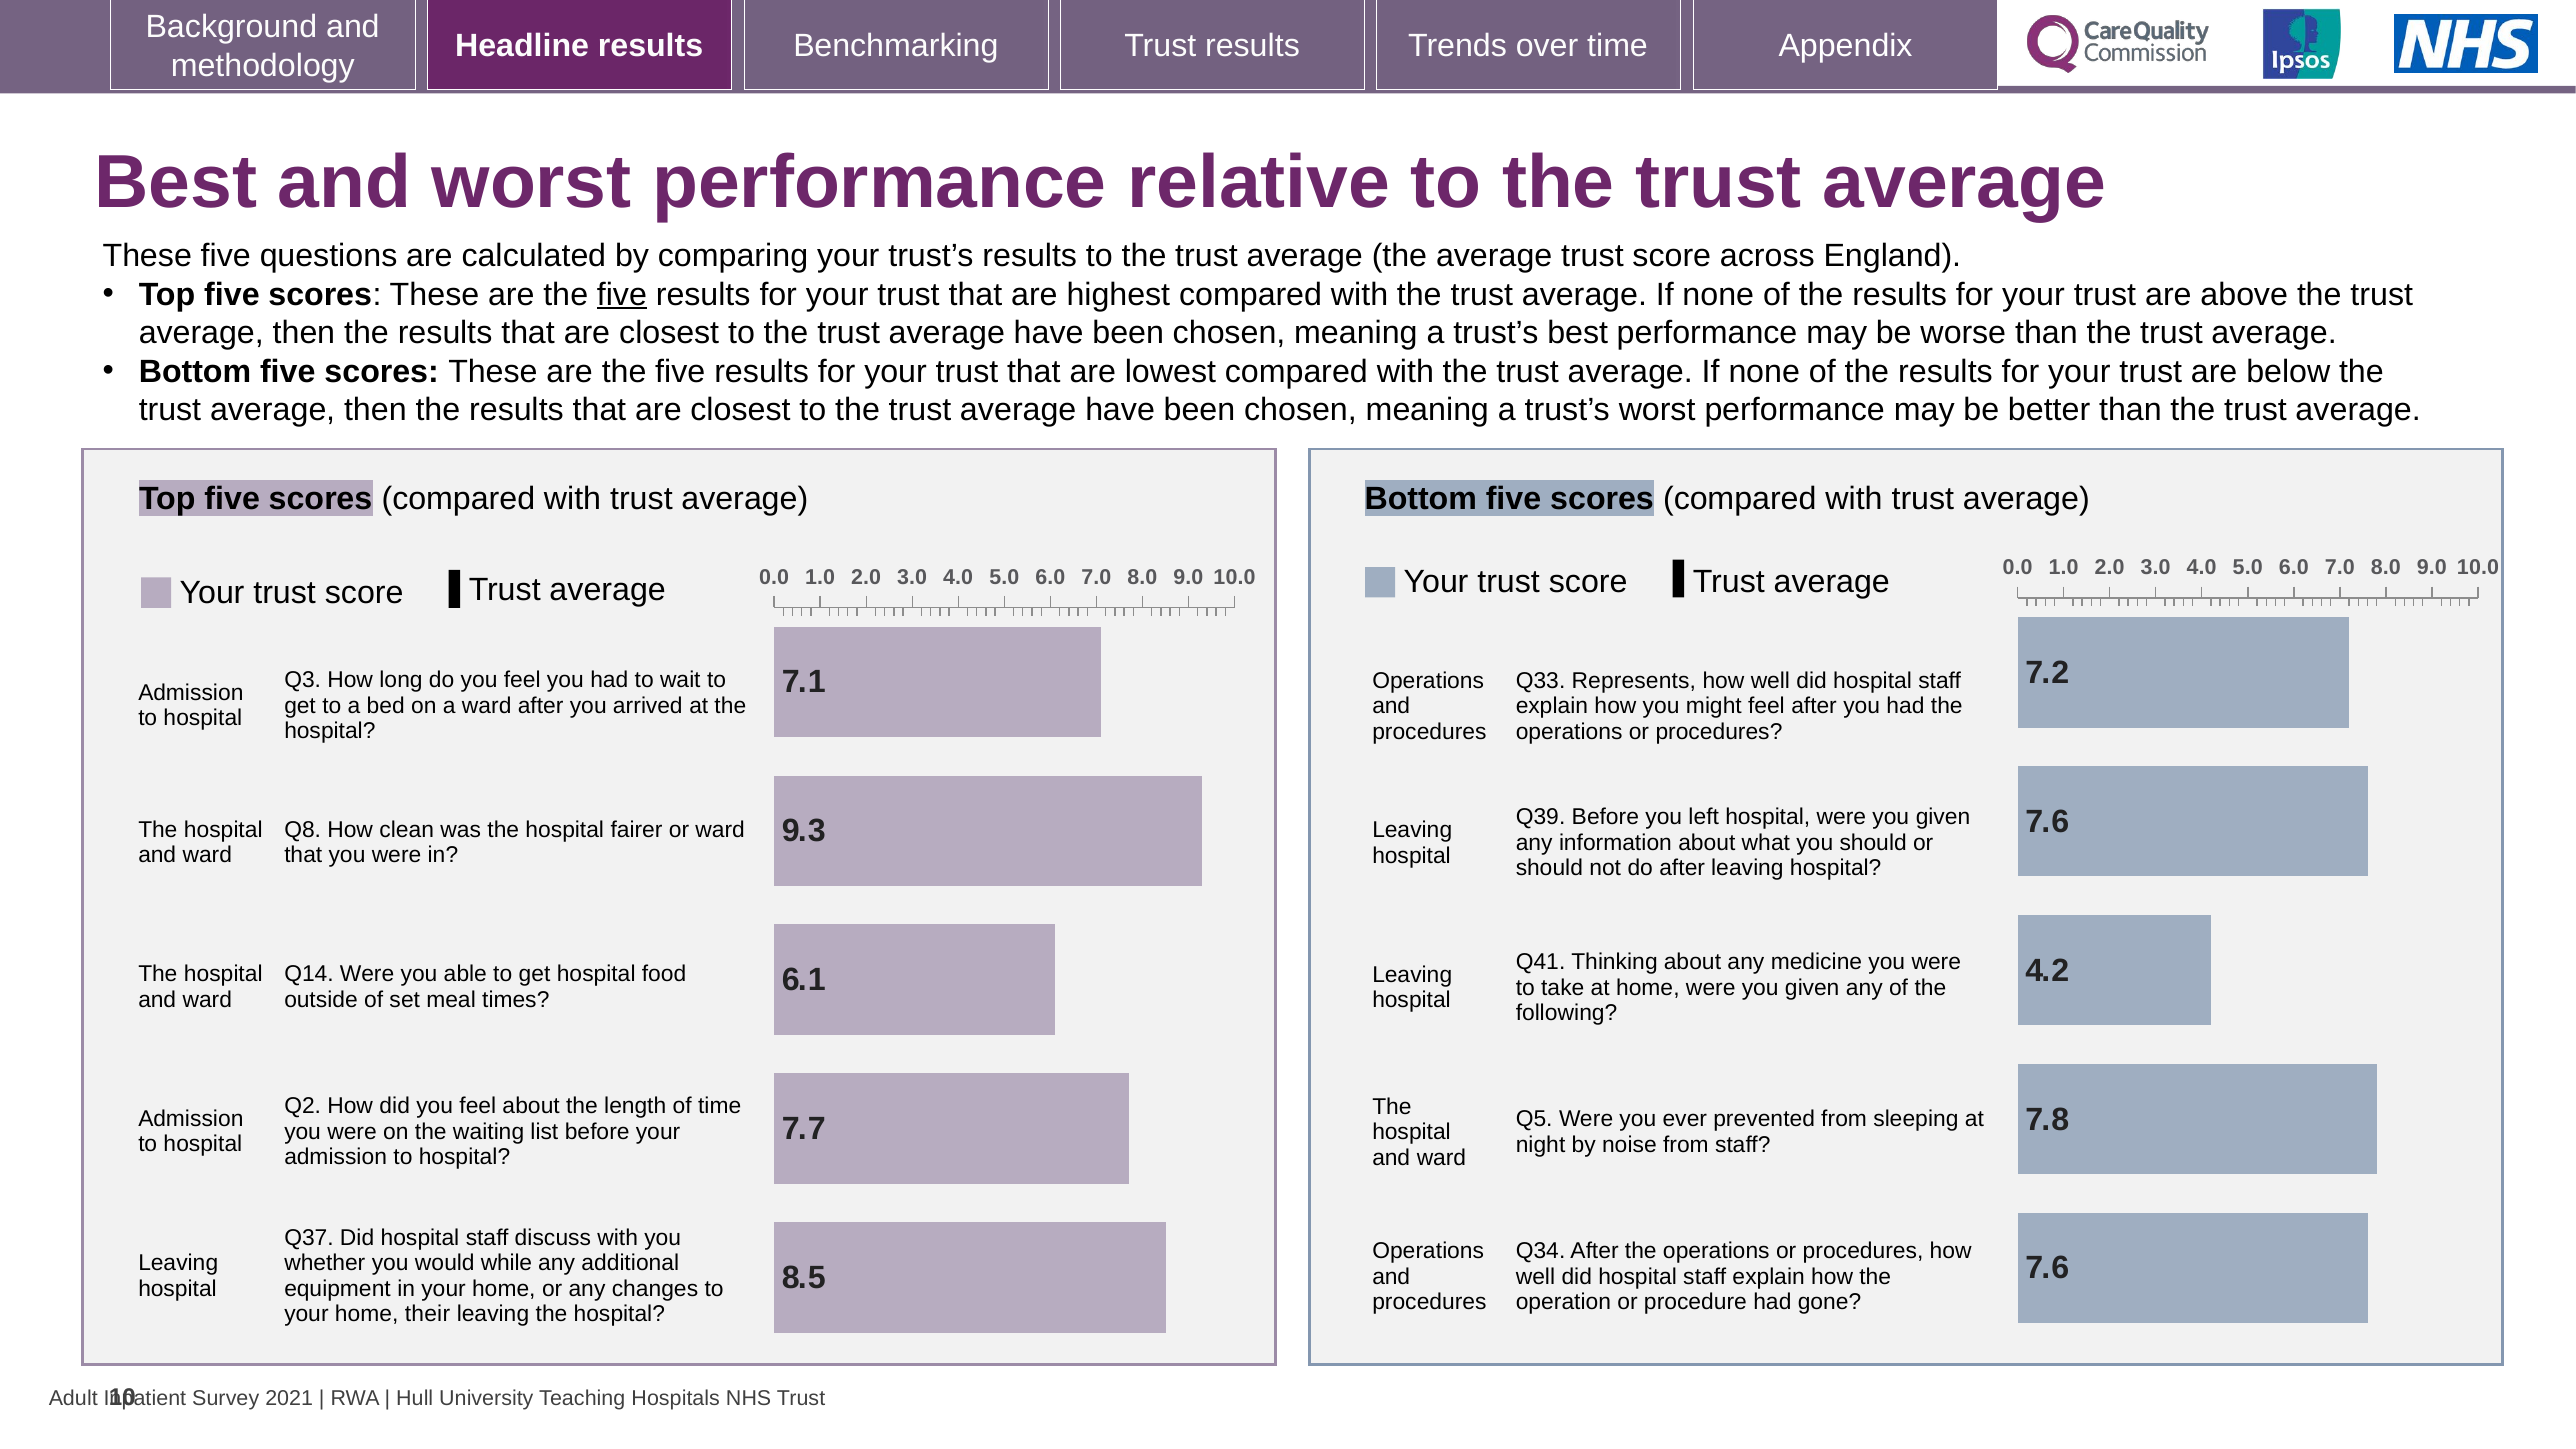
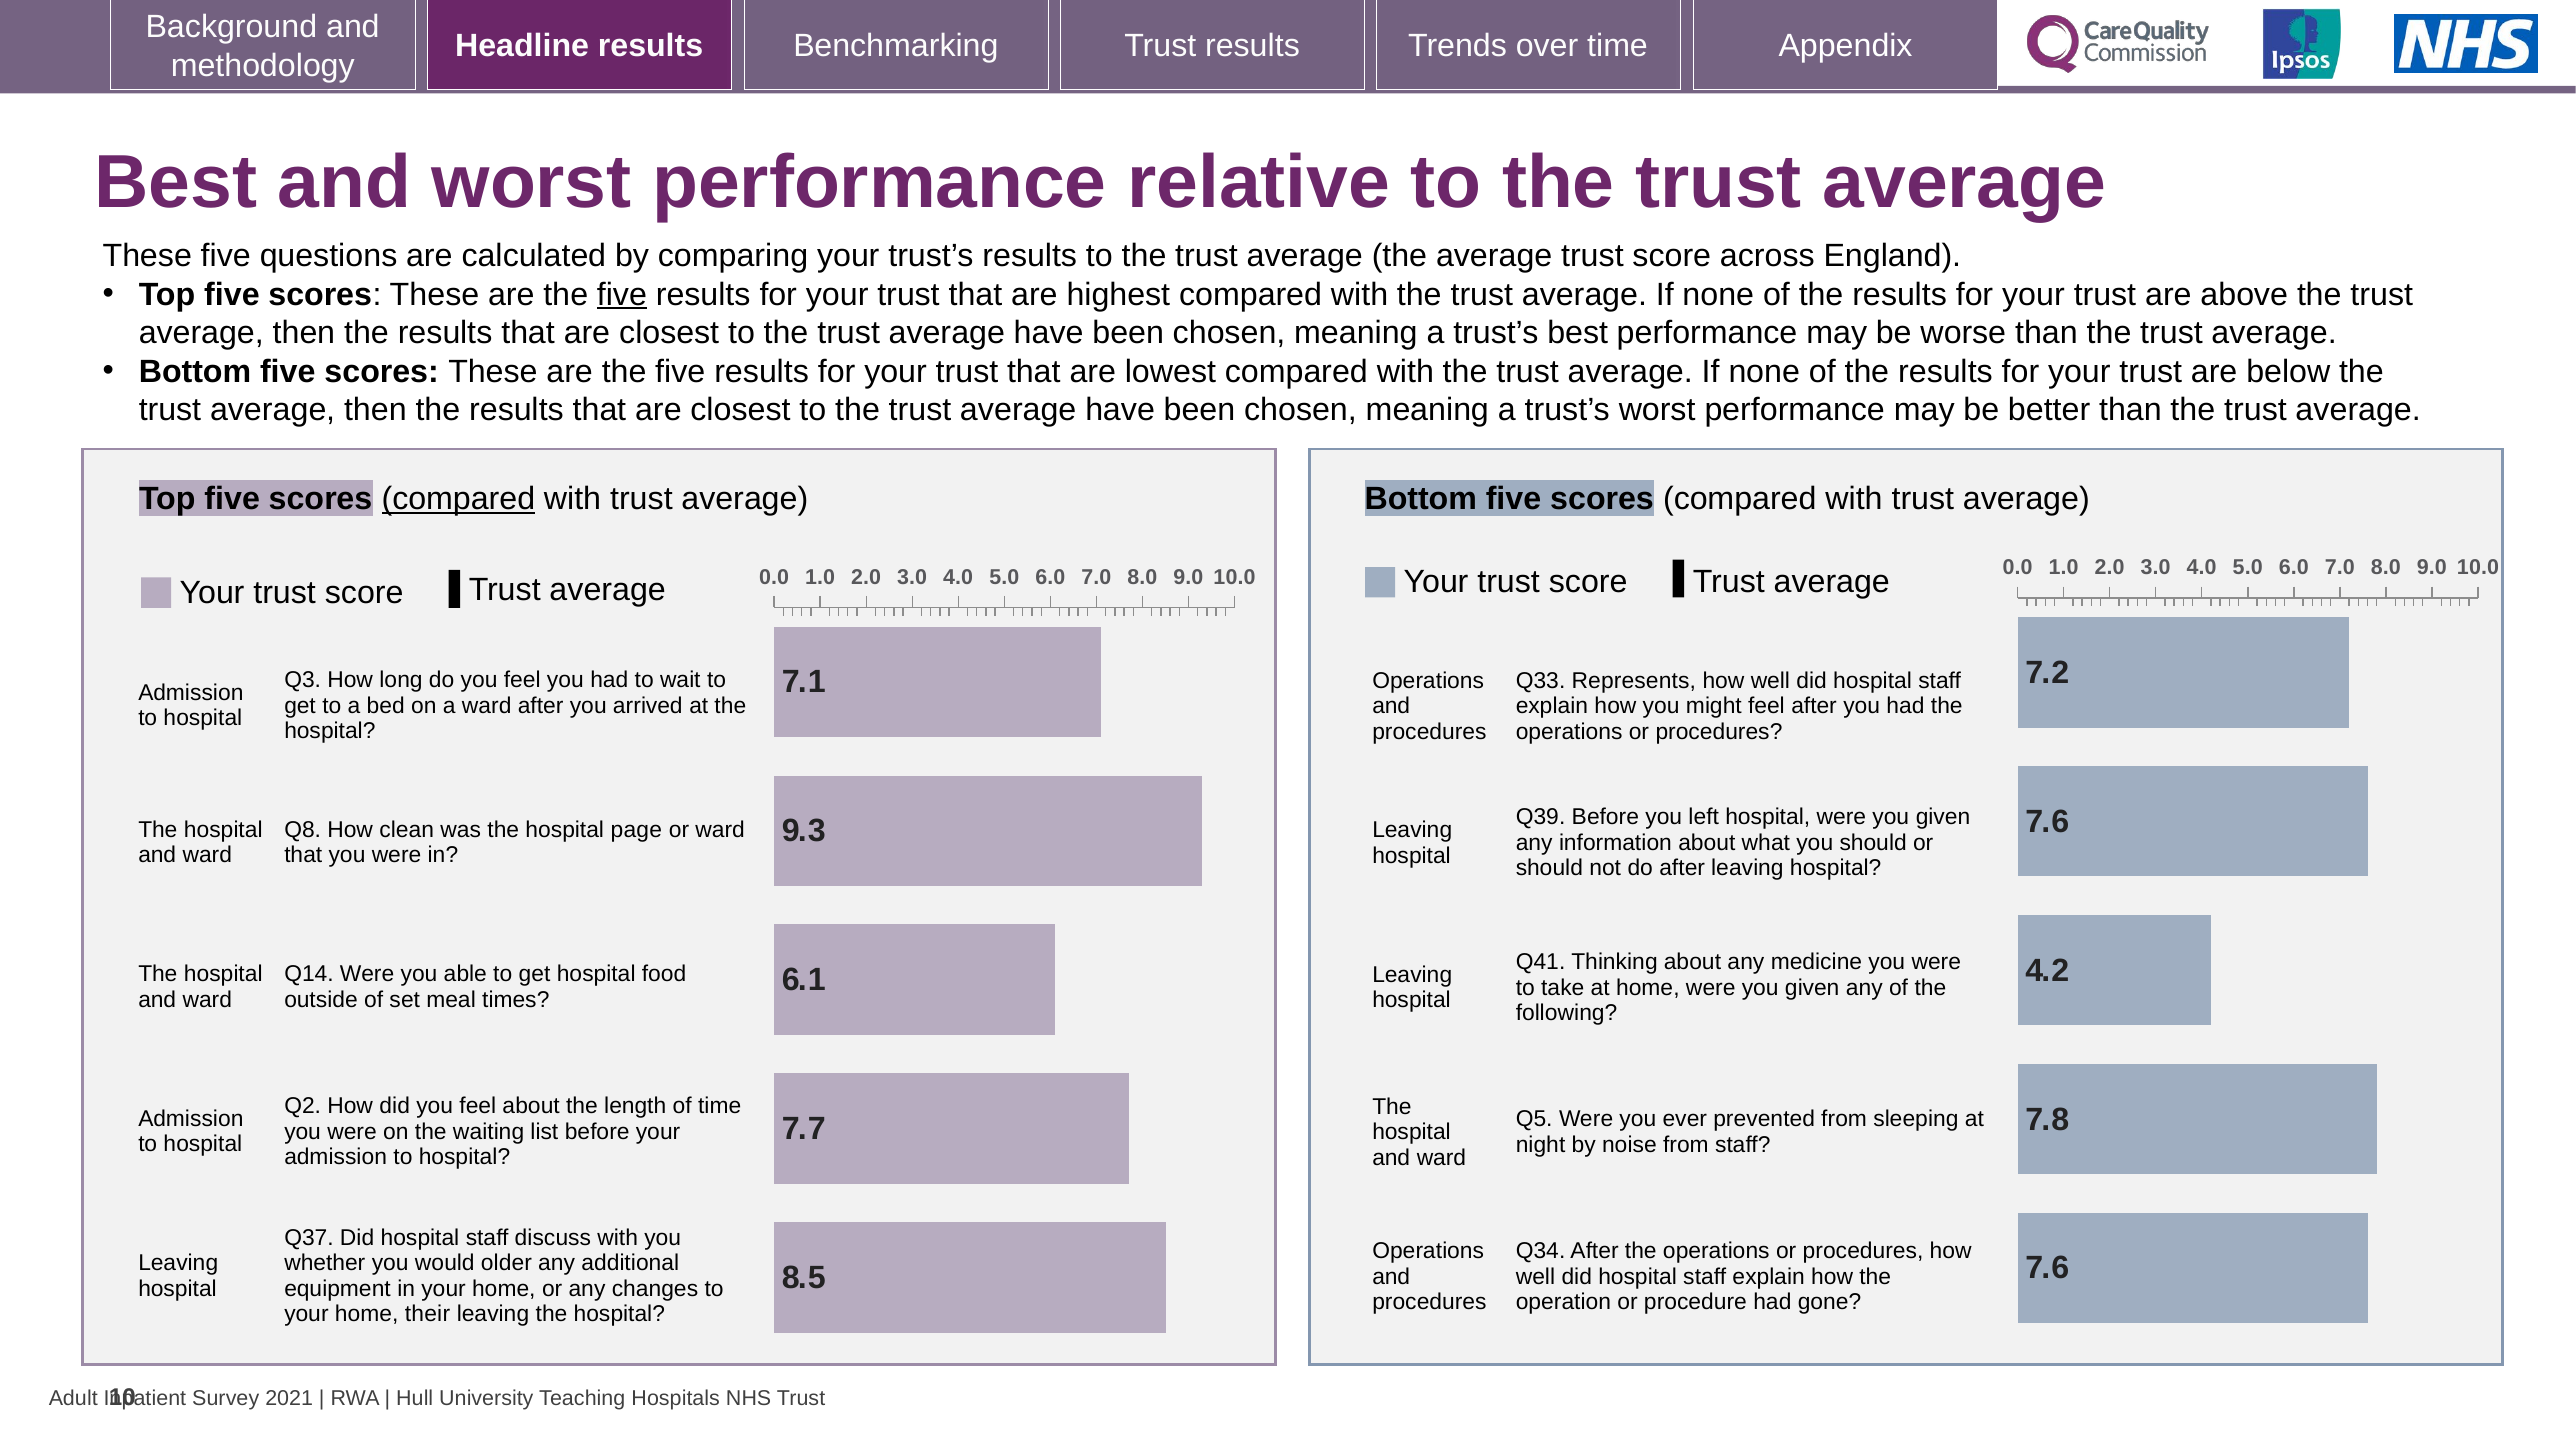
compared underline: none -> present (458, 499)
fairer: fairer -> page (636, 830)
while: while -> older (506, 1263)
